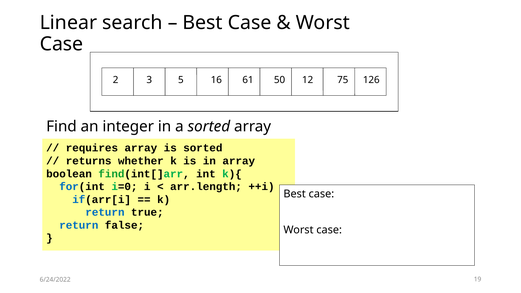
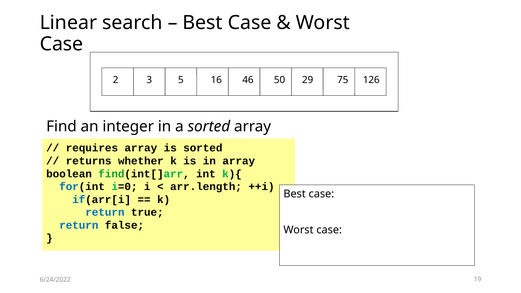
61: 61 -> 46 (248, 80)
12: 12 -> 29 (308, 80)
